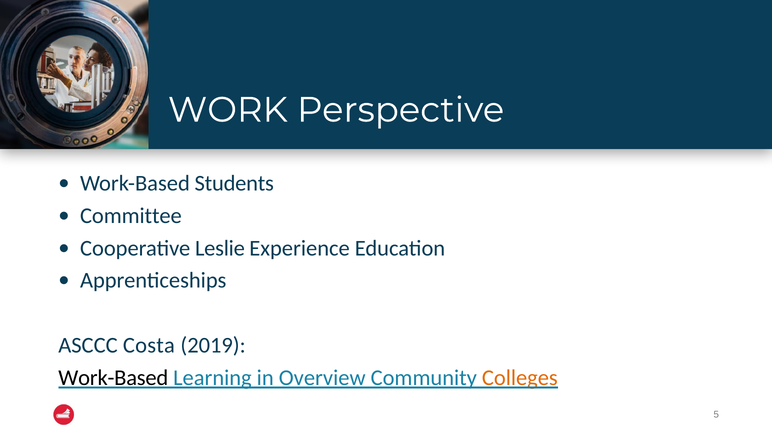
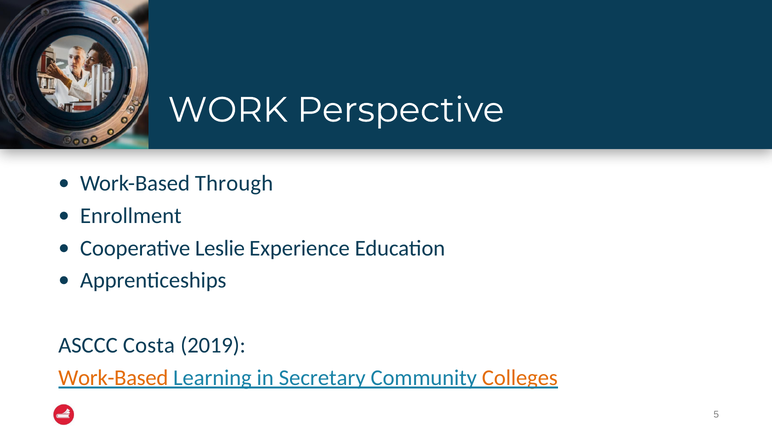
Students: Students -> Through (234, 184)
Committee: Committee -> Enrollment (131, 216)
Work-Based colour: black -> orange (113, 378)
Overview: Overview -> Secretary (322, 378)
